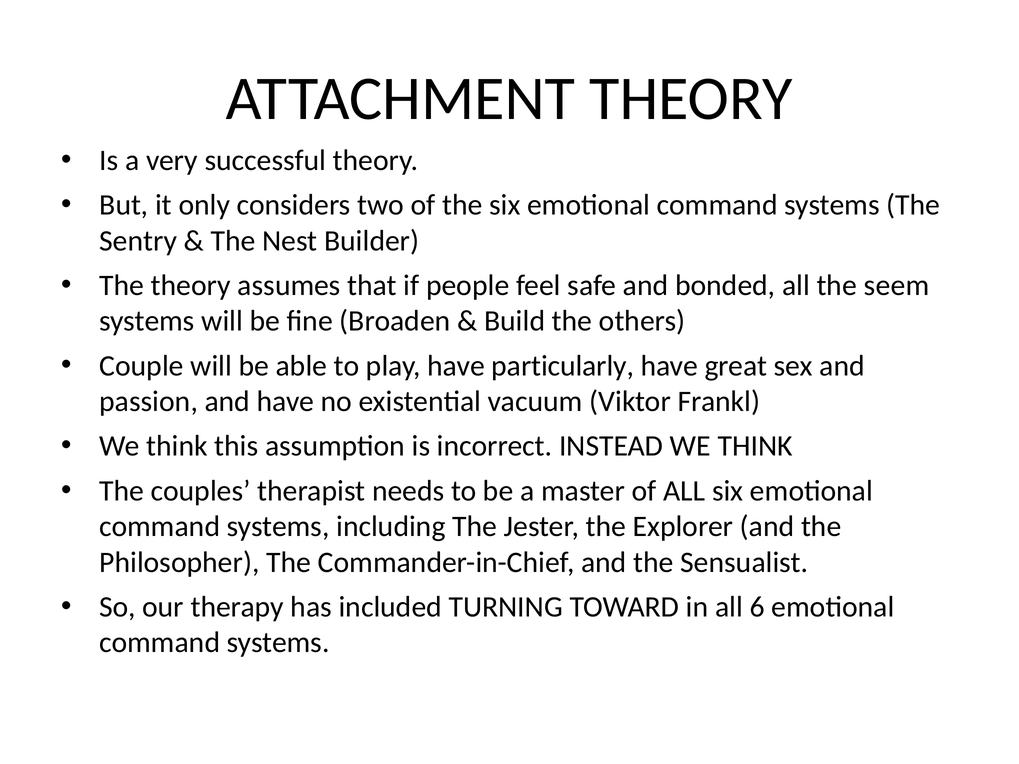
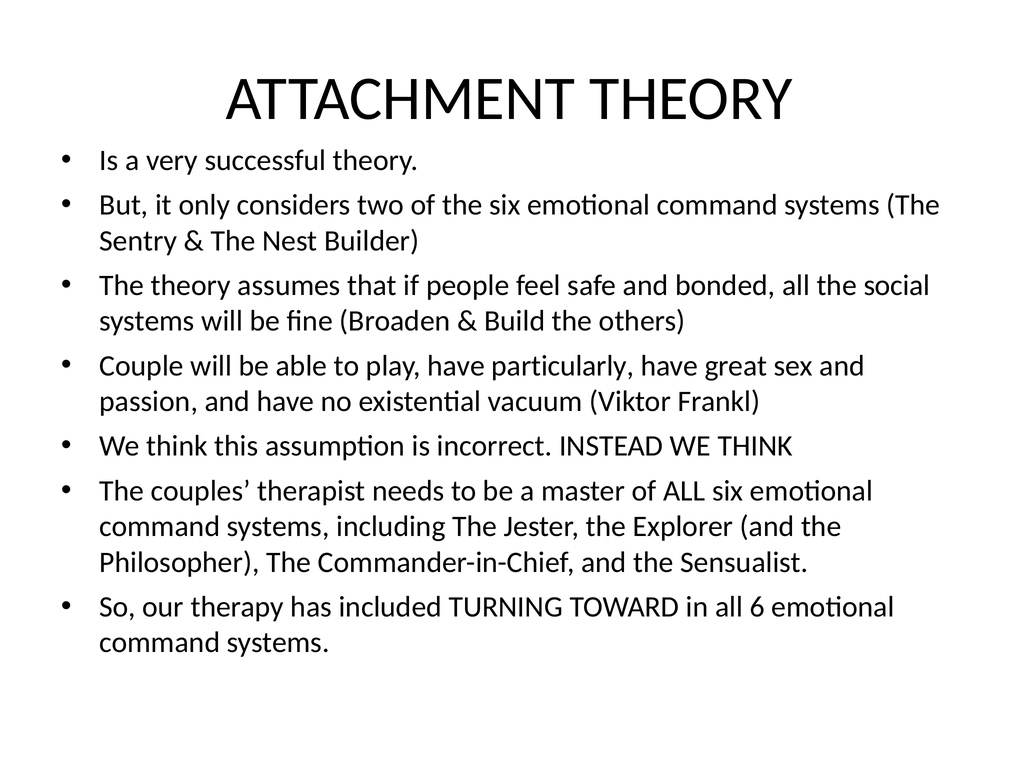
seem: seem -> social (897, 286)
